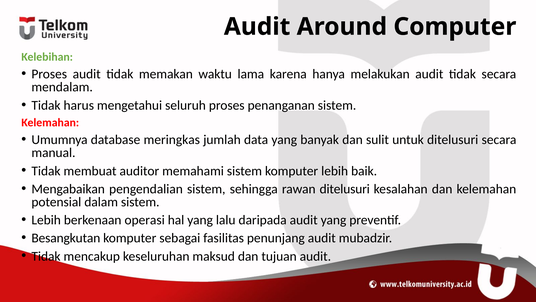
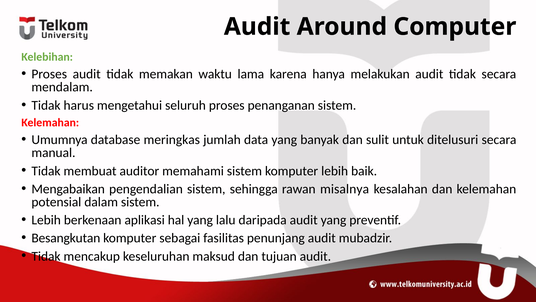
rawan ditelusuri: ditelusuri -> misalnya (345, 189)
operasi: operasi -> aplikasi (145, 220)
